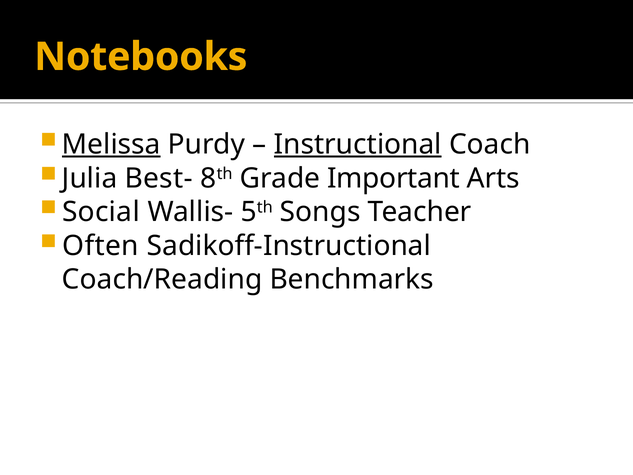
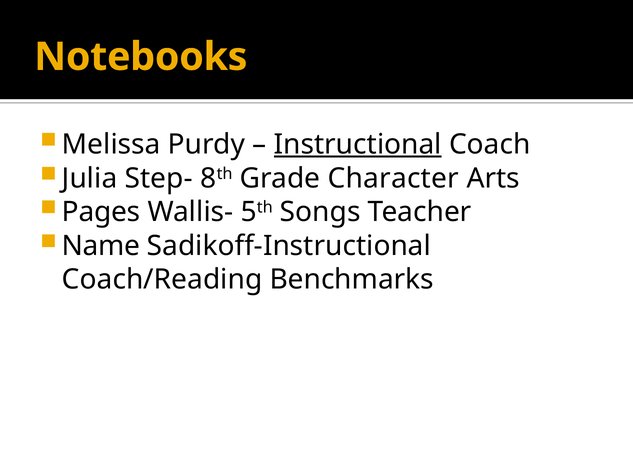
Melissa underline: present -> none (111, 144)
Best-: Best- -> Step- (159, 178)
Important: Important -> Character (393, 178)
Social: Social -> Pages (101, 212)
Often: Often -> Name (101, 246)
